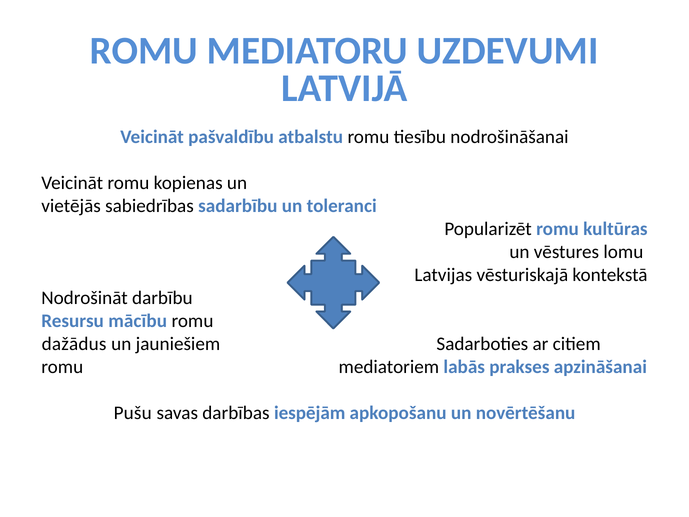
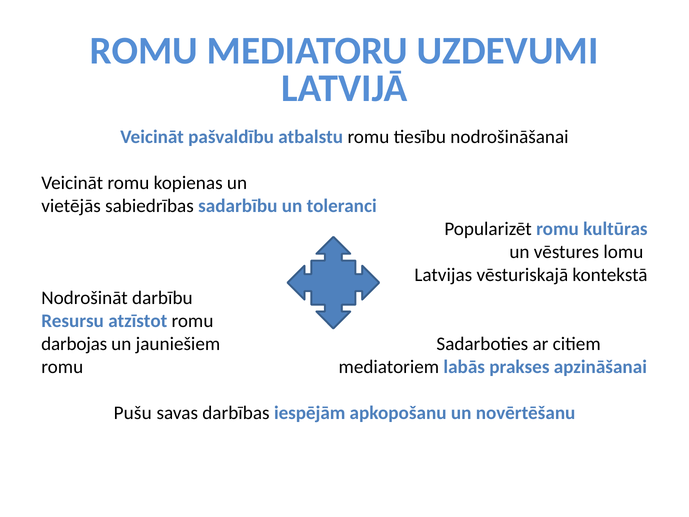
mācību: mācību -> atzīstot (138, 321)
dažādus: dažādus -> darbojas (74, 344)
